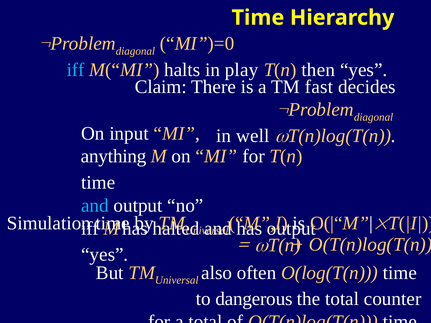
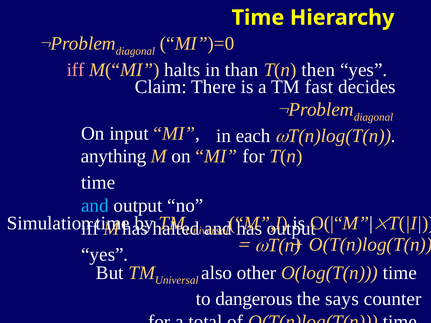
iff colour: light blue -> pink (76, 70)
play: play -> than (242, 70)
well: well -> each (253, 136)
often: often -> other (257, 273)
the total: total -> says (342, 299)
